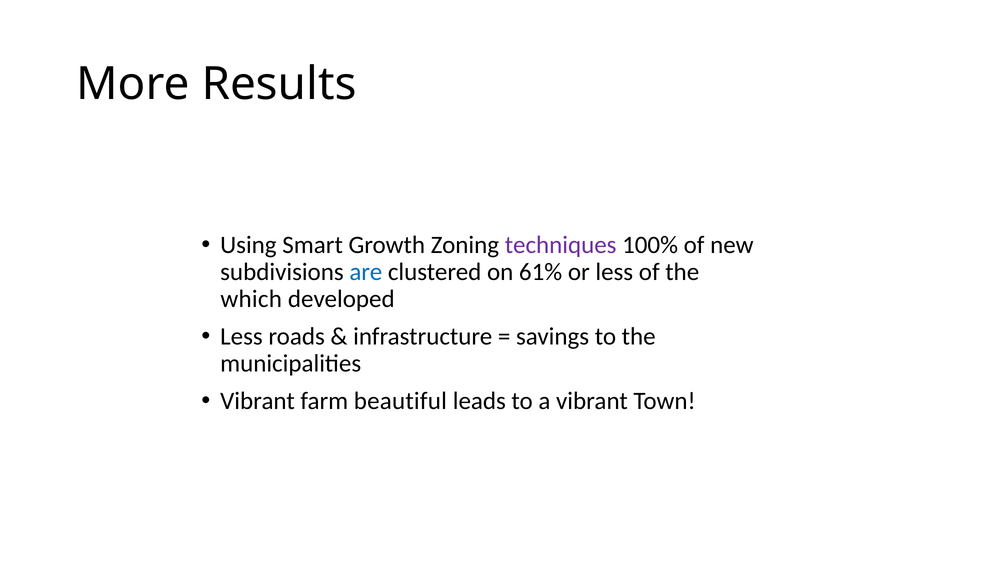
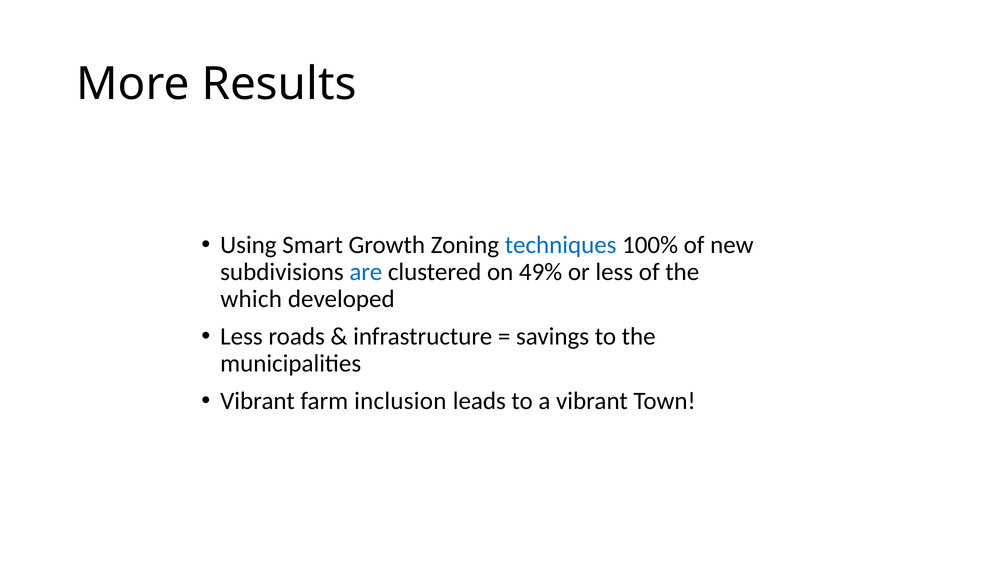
techniques colour: purple -> blue (561, 245)
61%: 61% -> 49% (541, 272)
beautiful: beautiful -> inclusion (400, 401)
